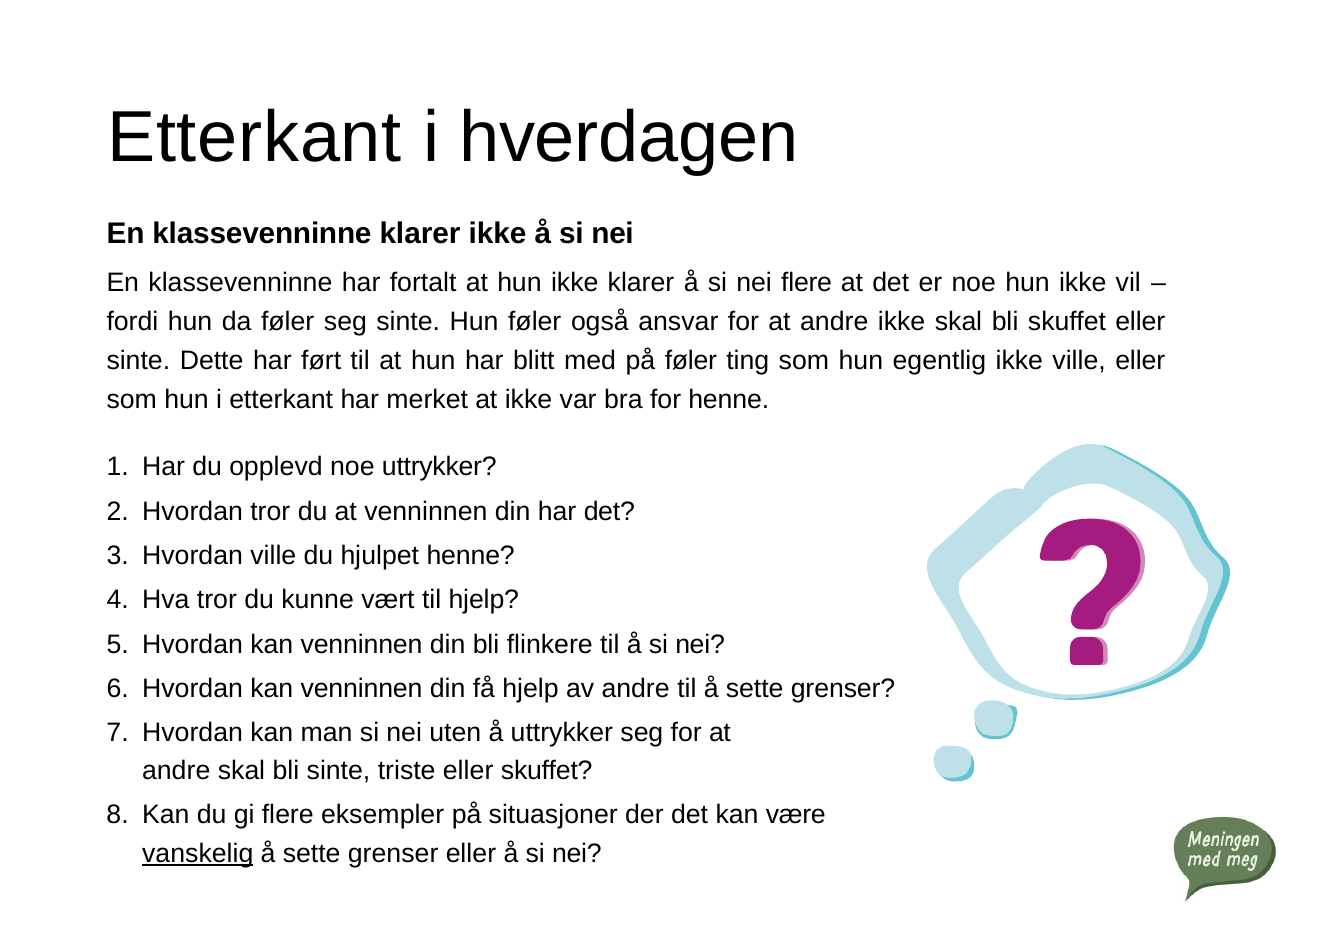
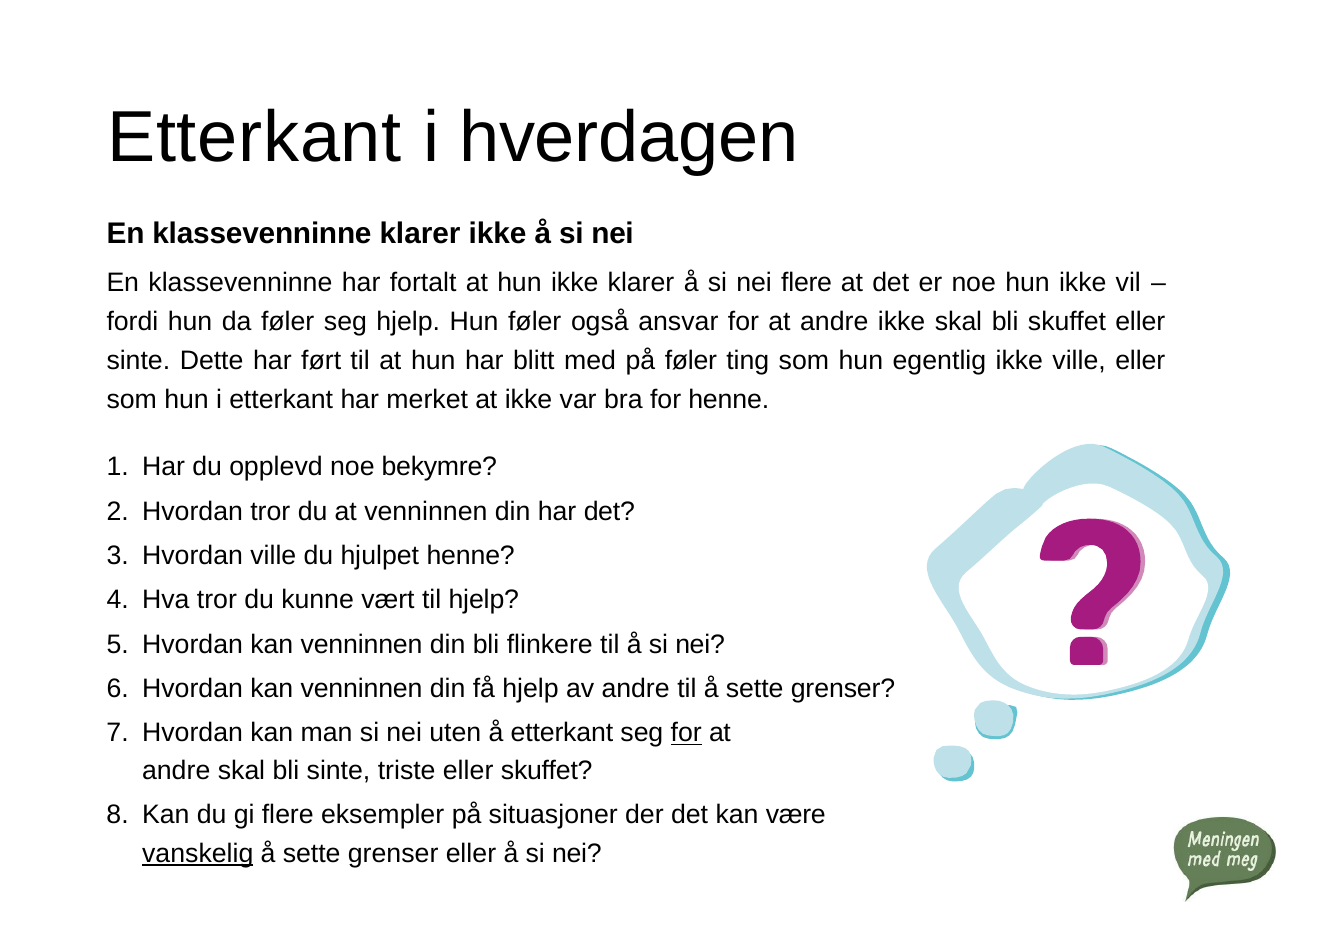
seg sinte: sinte -> hjelp (408, 322)
noe uttrykker: uttrykker -> bekymre (439, 467)
å uttrykker: uttrykker -> etterkant (562, 733)
for underline: none -> present (686, 733)
